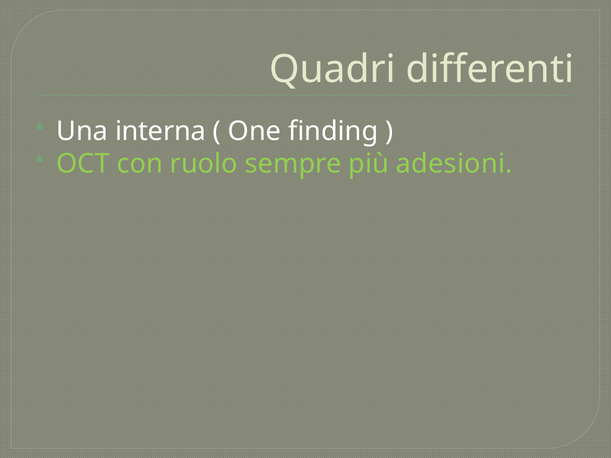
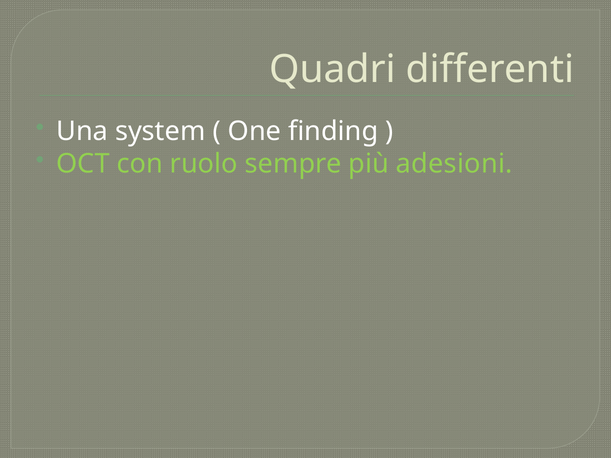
interna: interna -> system (160, 131)
